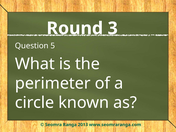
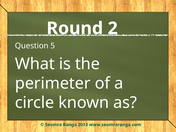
3: 3 -> 2 (113, 28)
